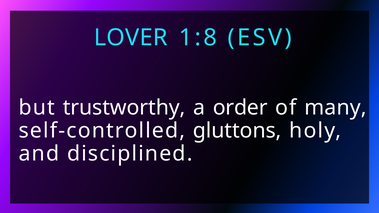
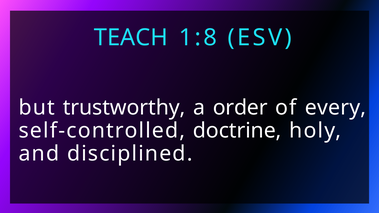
LOVER: LOVER -> TEACH (131, 38)
many: many -> every (335, 108)
gluttons: gluttons -> doctrine (237, 131)
